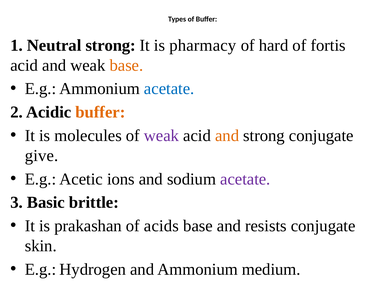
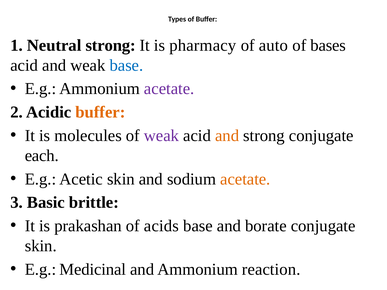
hard: hard -> auto (273, 45)
fortis: fortis -> bases (328, 45)
base colour: orange -> blue (126, 65)
acetate colour: blue -> purple (169, 89)
give: give -> each (42, 156)
Acetic ions: ions -> skin (121, 179)
acetate colour: purple -> orange (245, 179)
resists: resists -> borate (266, 226)
Hydrogen: Hydrogen -> Medicinal (93, 270)
medium: medium -> reaction (271, 270)
